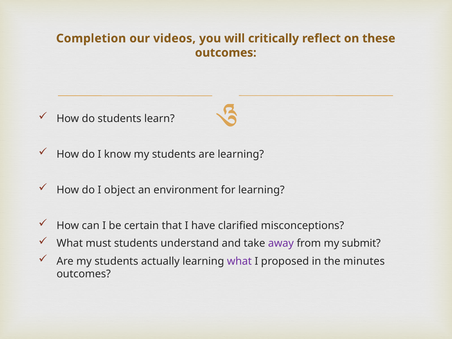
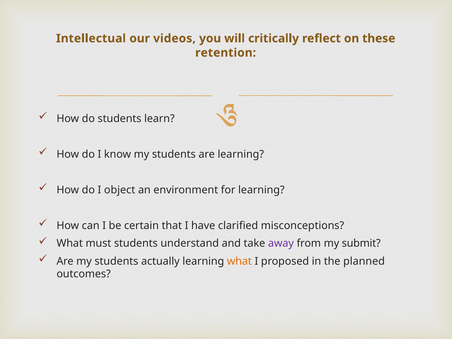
Completion: Completion -> Intellectual (91, 38)
outcomes: outcomes -> retention (226, 53)
what colour: purple -> orange (239, 261)
minutes: minutes -> planned (364, 261)
